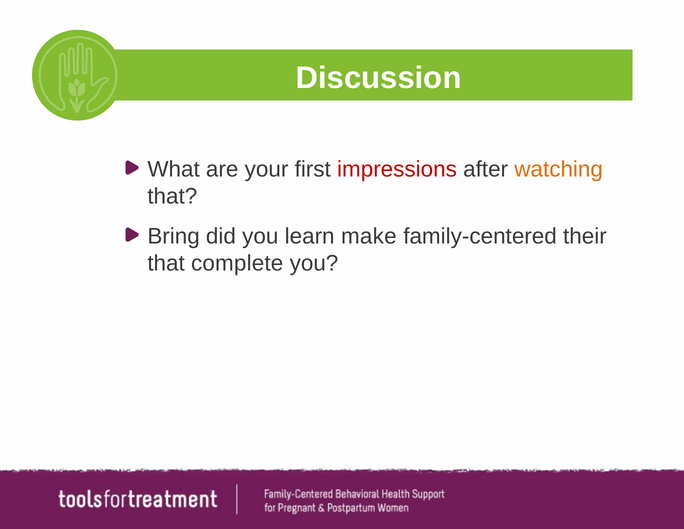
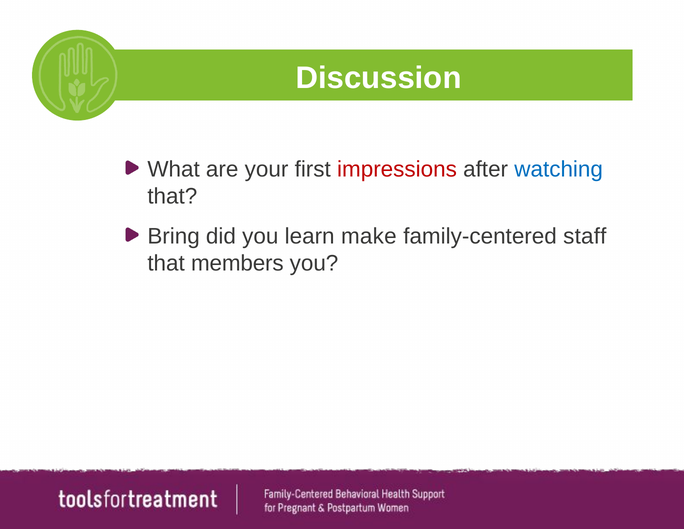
watching colour: orange -> blue (559, 169)
their: their -> staff (585, 236)
complete: complete -> members (237, 263)
